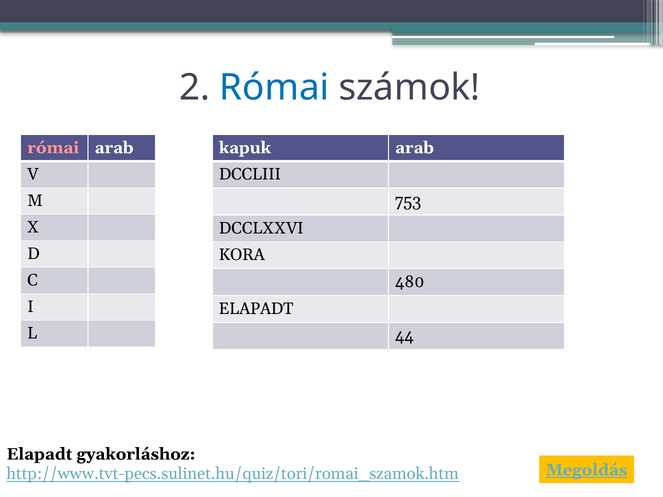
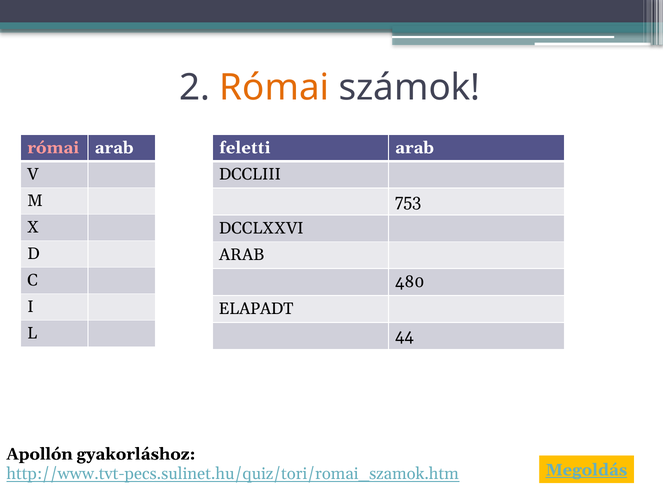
Római colour: blue -> orange (274, 88)
kapuk: kapuk -> feletti (245, 148)
KORA: KORA -> ARAB (242, 255)
Elapadt: Elapadt -> Apollón (40, 454)
